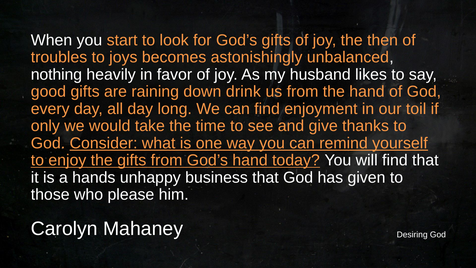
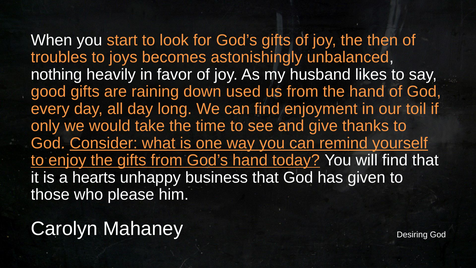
drink: drink -> used (243, 92)
hands: hands -> hearts (94, 177)
